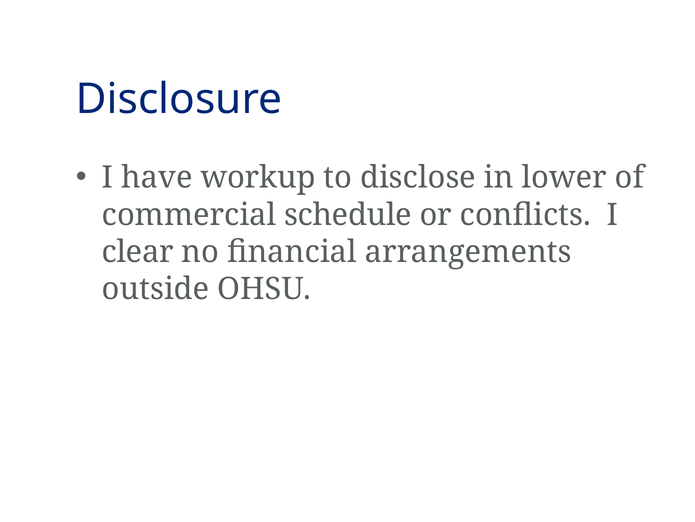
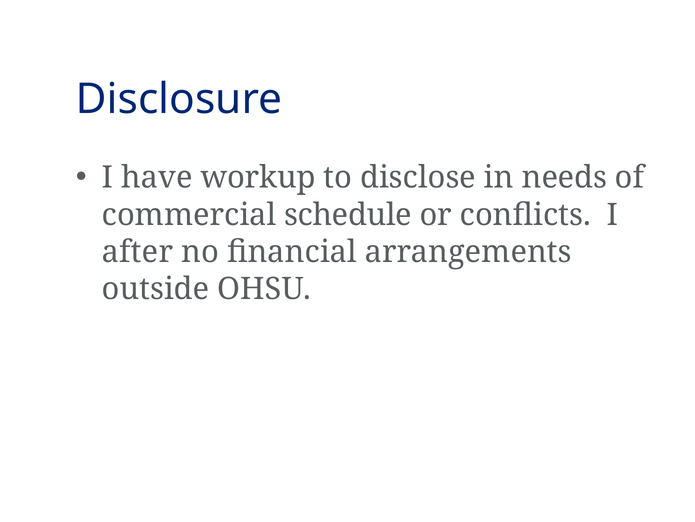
lower: lower -> needs (564, 177)
clear: clear -> after (137, 252)
